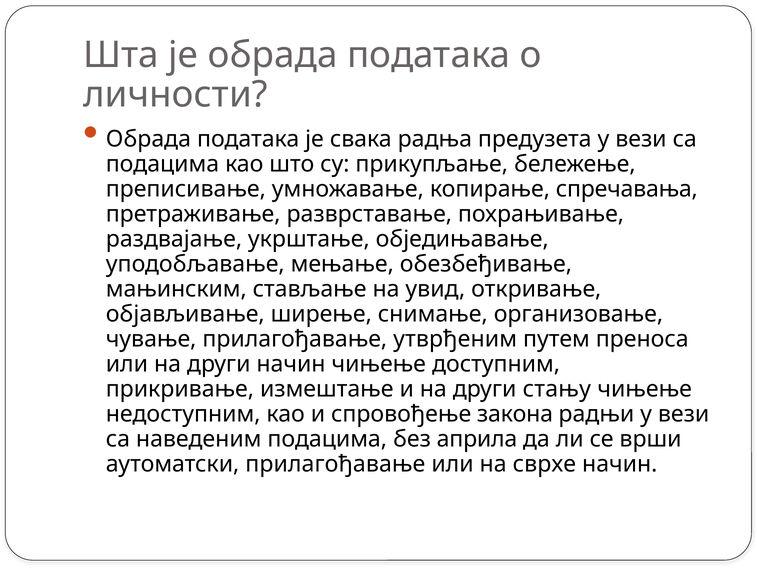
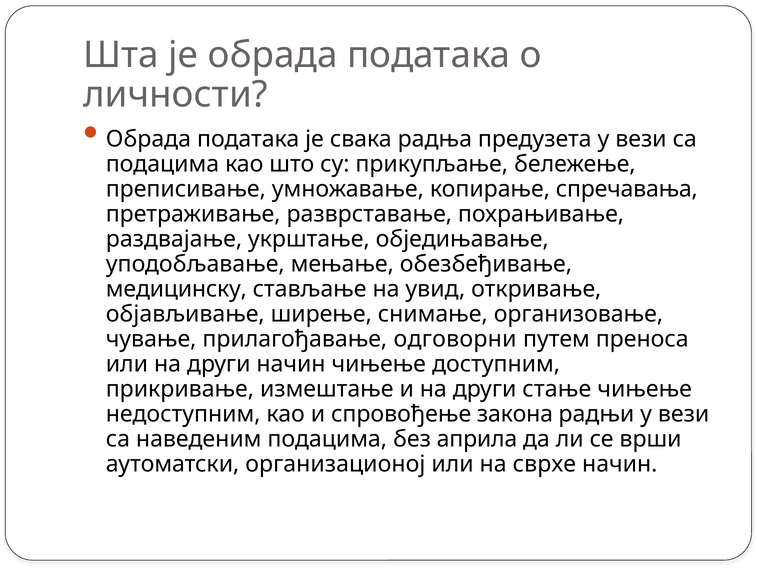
мањинским: мањинским -> медицинску (176, 289)
утврђеним: утврђеним -> одговорни (455, 339)
стању: стању -> стање (557, 389)
аутоматски прилагођавање: прилагођавање -> организационој (335, 464)
